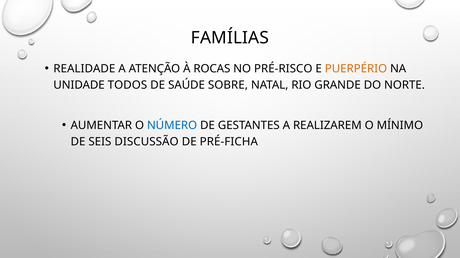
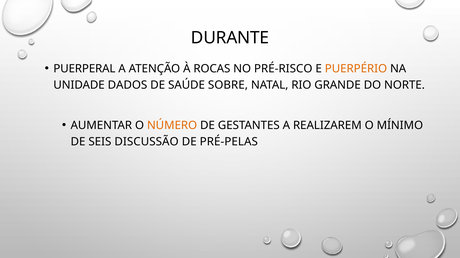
FAMÍLIAS: FAMÍLIAS -> DURANTE (230, 38)
REALIDADE: REALIDADE -> PUERPERAL (84, 69)
TODOS: TODOS -> DADOS (128, 85)
NÚMERO colour: blue -> orange (172, 126)
PRÉ-FICHA: PRÉ-FICHA -> PRÉ-PELAS (229, 142)
